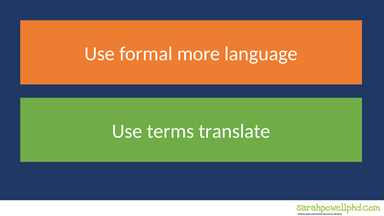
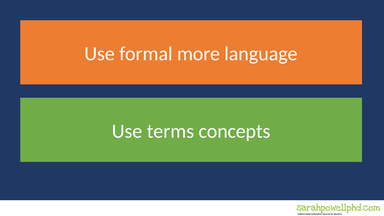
translate: translate -> concepts (235, 131)
